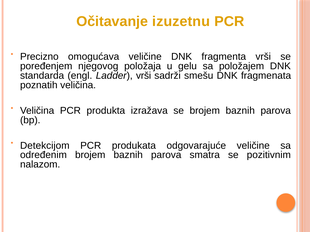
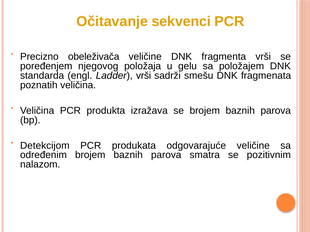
izuzetnu: izuzetnu -> sekvenci (181, 21)
omogućava: omogućava -> obeleživača (94, 57)
